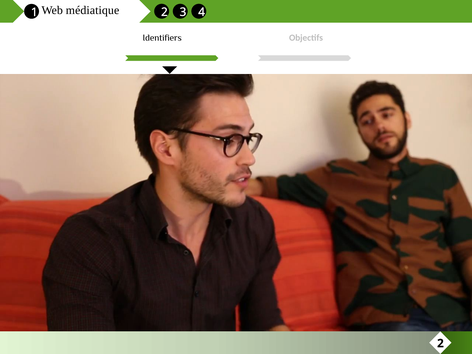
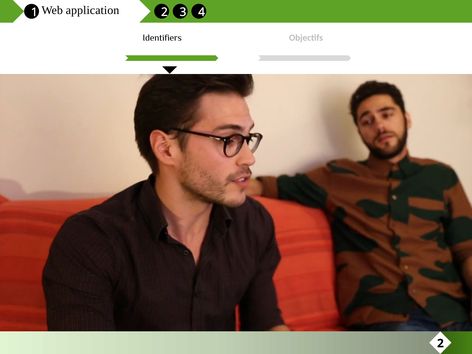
médiatique: médiatique -> application (93, 10)
